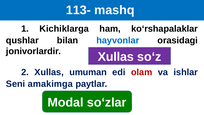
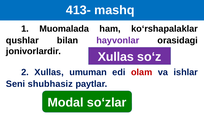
113-: 113- -> 413- (78, 10)
Kichiklarga: Kichiklarga -> Muomalada (64, 29)
hayvonlar colour: blue -> purple (118, 40)
amakimga: amakimga -> shubhasiz (50, 84)
